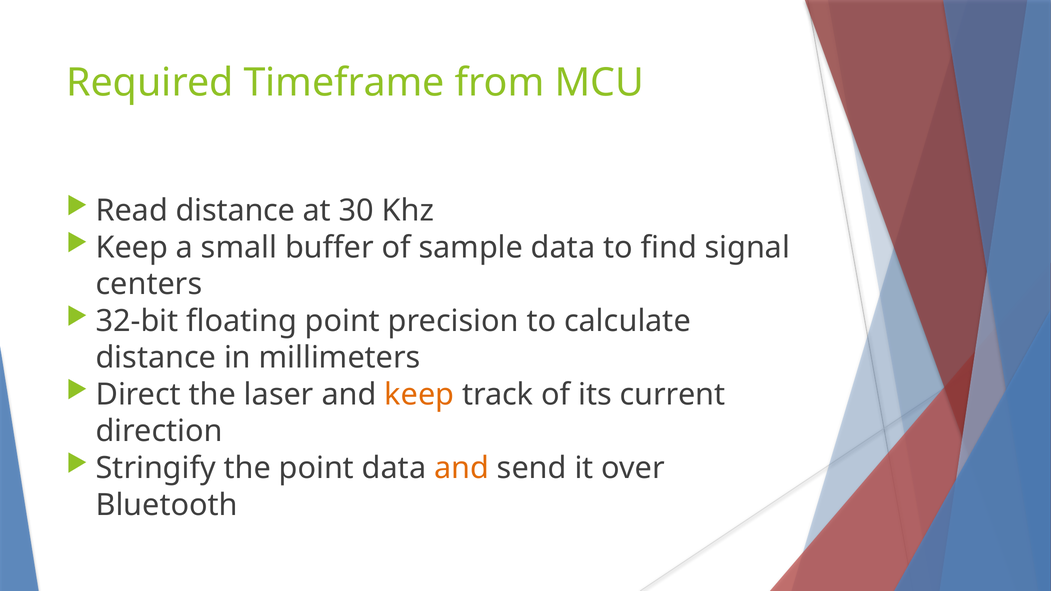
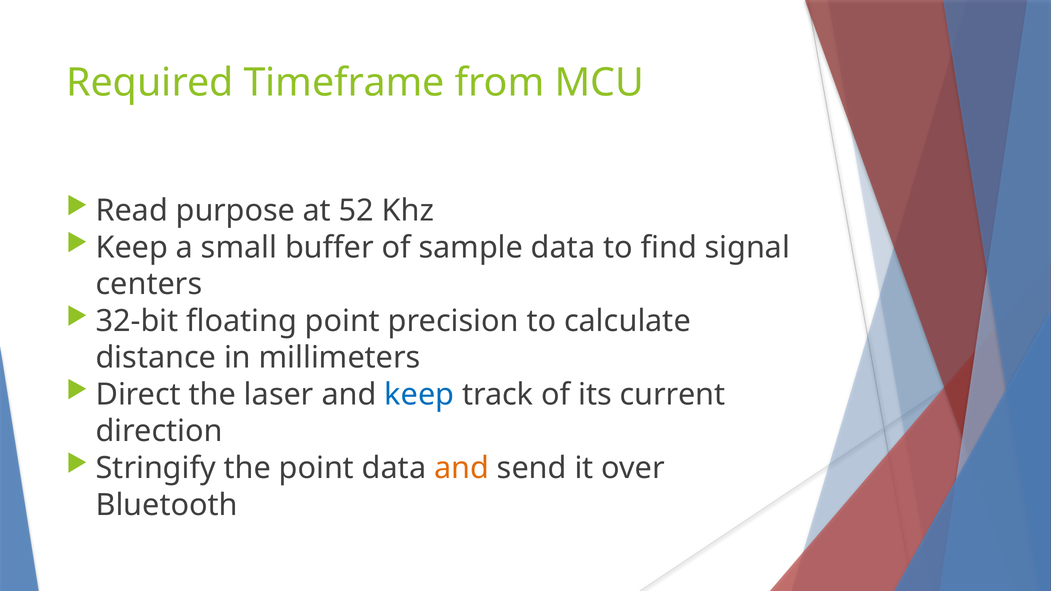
Read distance: distance -> purpose (235, 211)
30: 30 -> 52 (356, 211)
keep colour: orange -> blue (419, 395)
